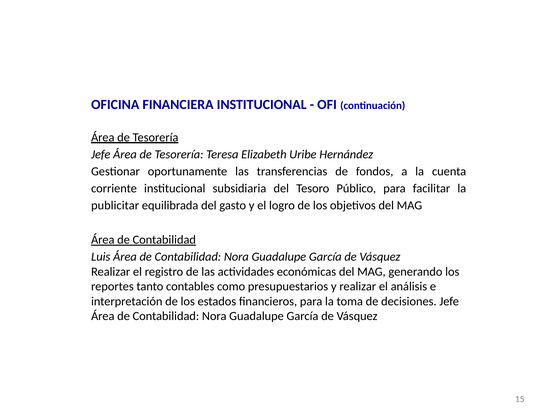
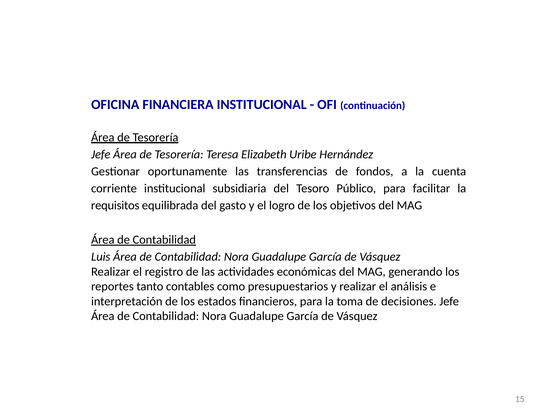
publicitar: publicitar -> requisitos (115, 206)
